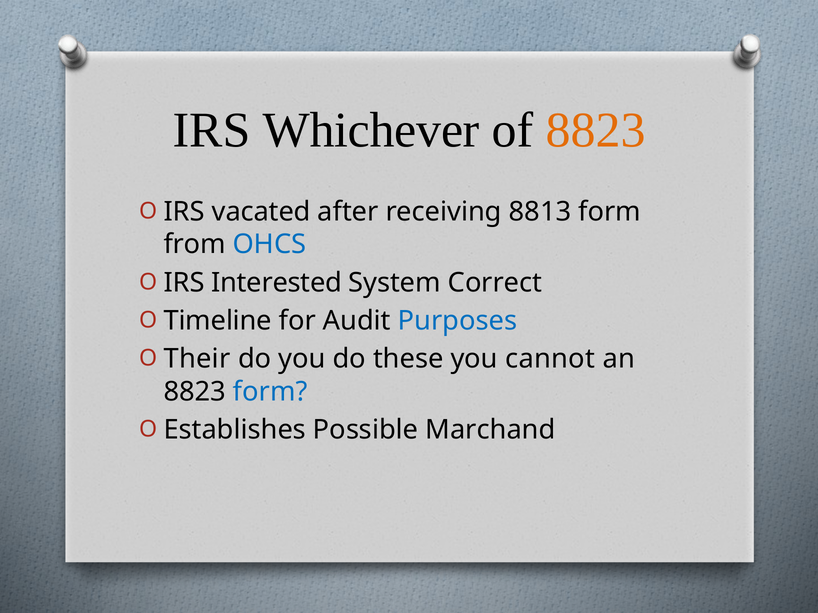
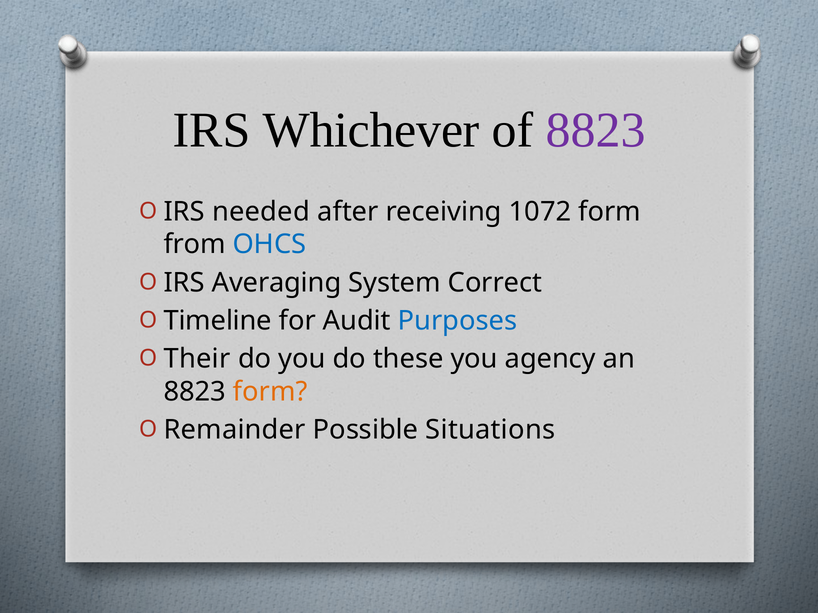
8823 colour: orange -> purple (596, 130)
vacated: vacated -> needed (261, 212)
8813: 8813 -> 1072 (540, 212)
Interested: Interested -> Averaging (277, 283)
cannot: cannot -> agency (550, 359)
form colour: blue -> orange (270, 392)
Establishes: Establishes -> Remainder (235, 430)
Marchand: Marchand -> Situations (490, 430)
